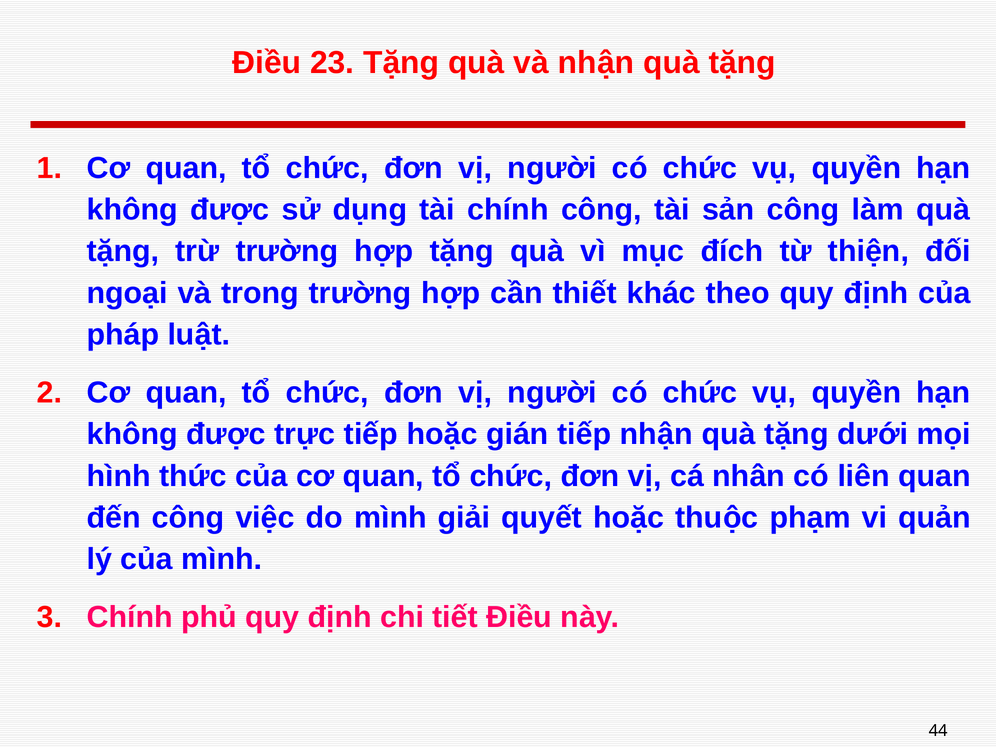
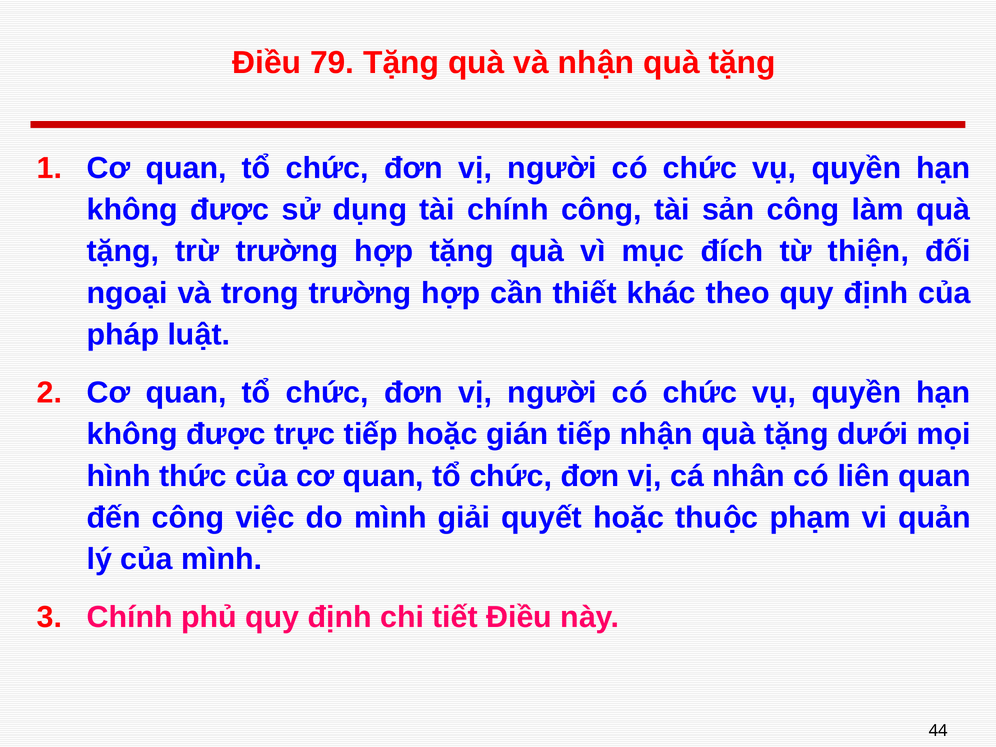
23: 23 -> 79 (332, 63)
